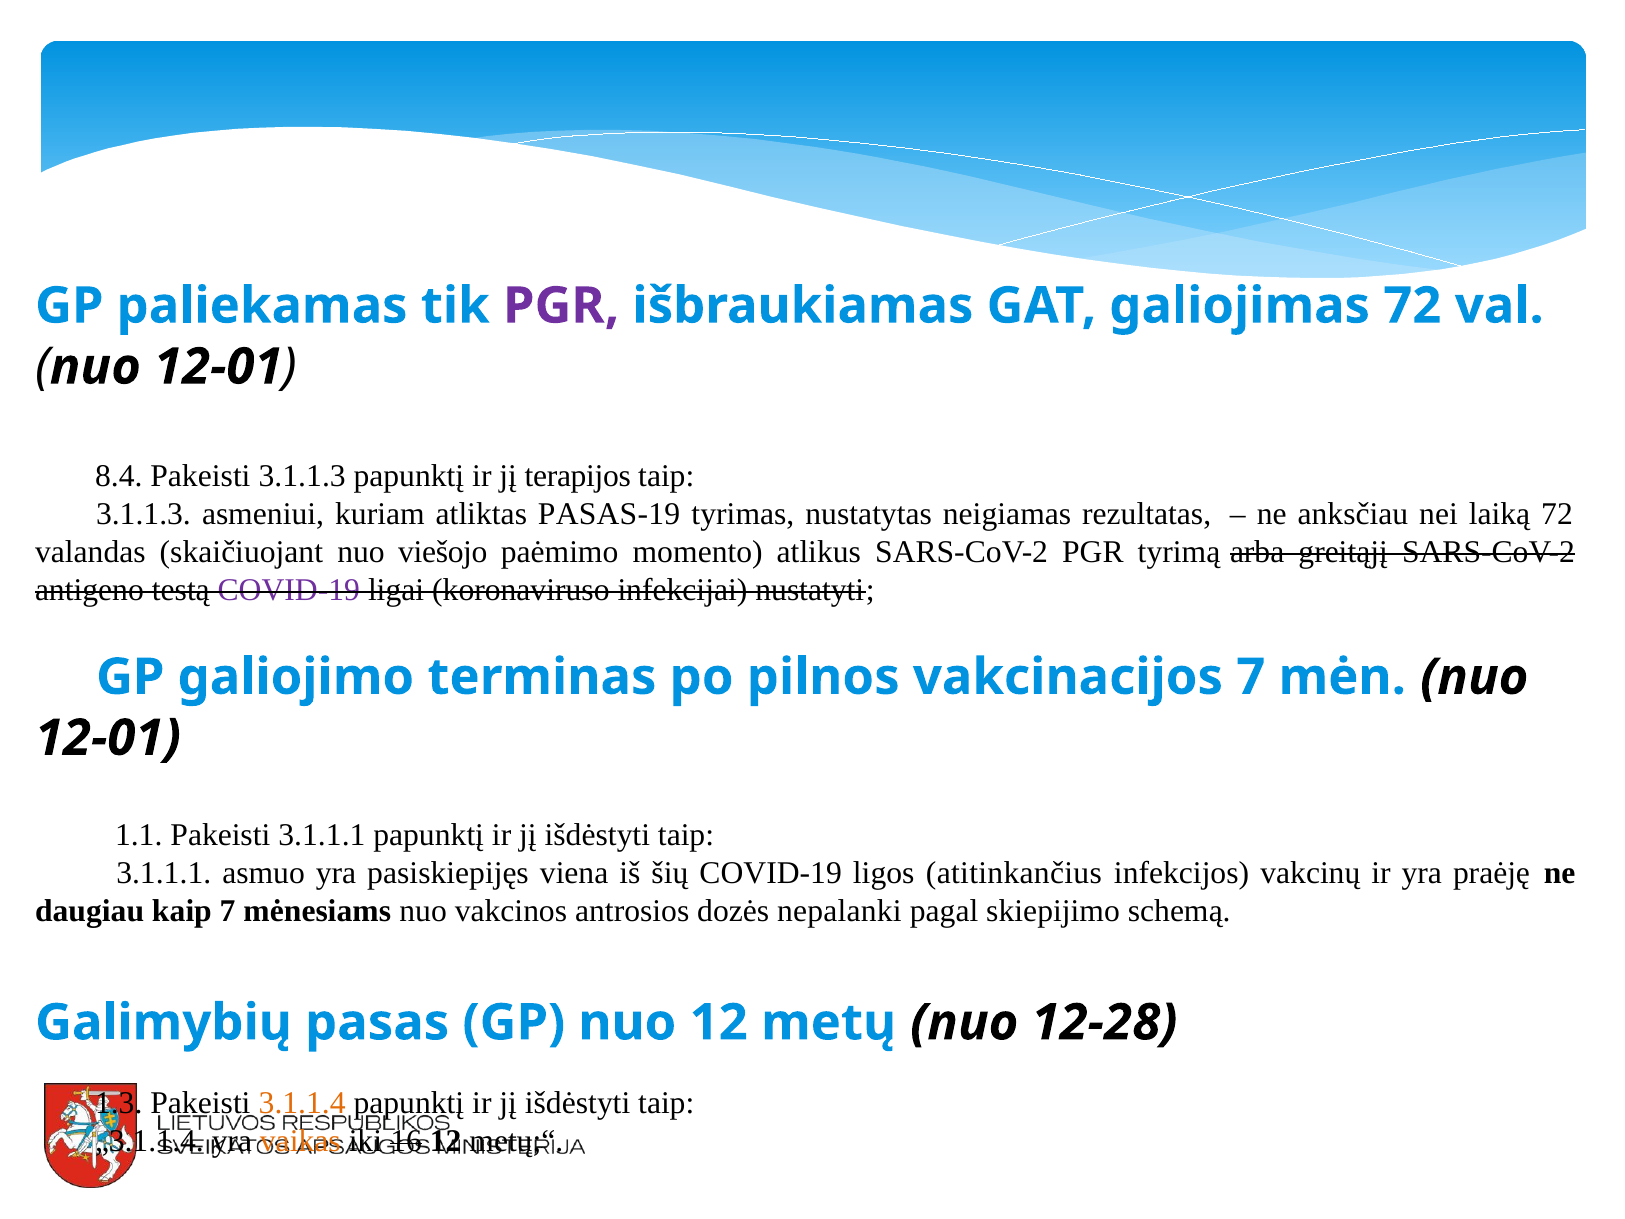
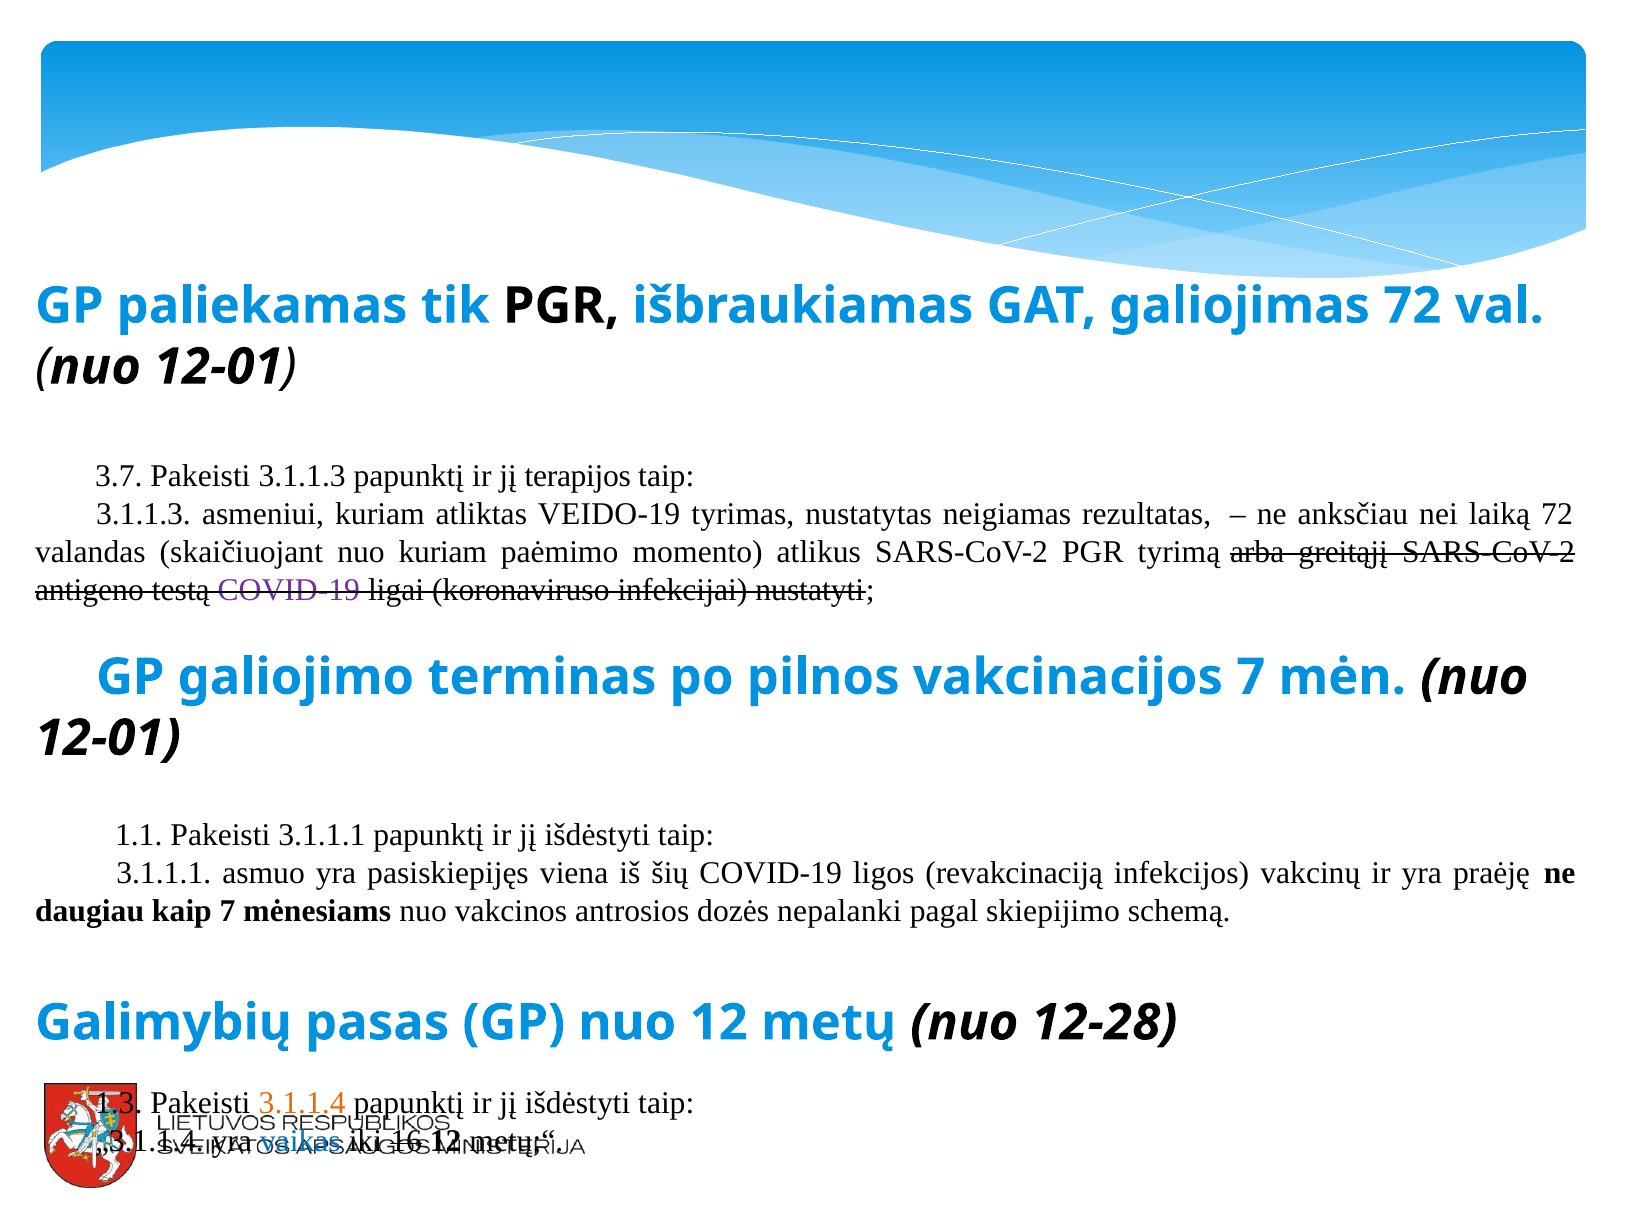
PGR colour: purple -> black (561, 306)
8.4: 8.4 -> 3.7 (119, 476)
PASAS-19: PASAS-19 -> VEIDO-19 (609, 514)
nuo viešojo: viešojo -> kuriam (443, 552)
atitinkančius: atitinkančius -> revakcinaciją (1014, 873)
vaikas colour: orange -> blue (300, 1141)
